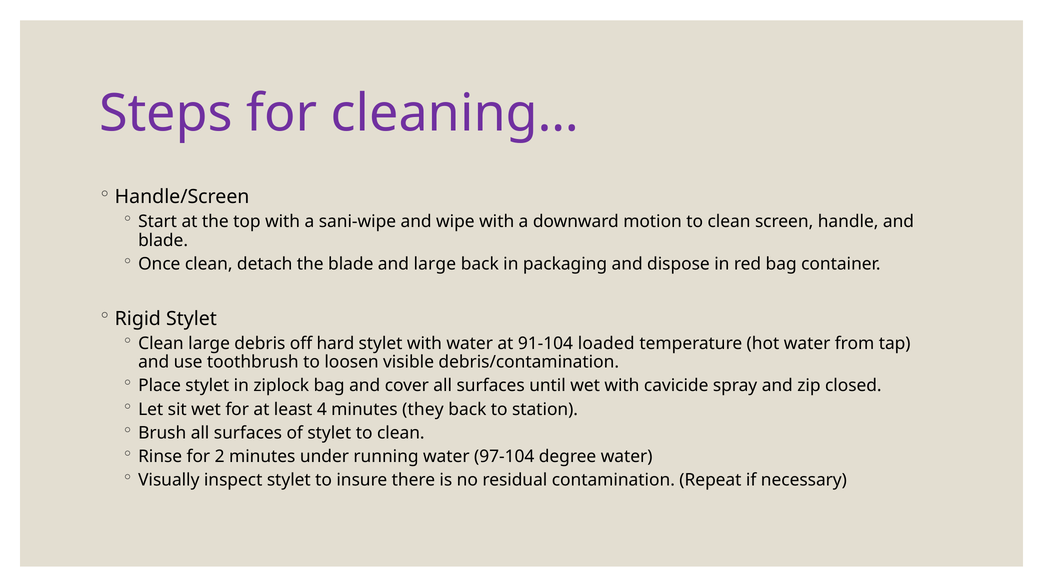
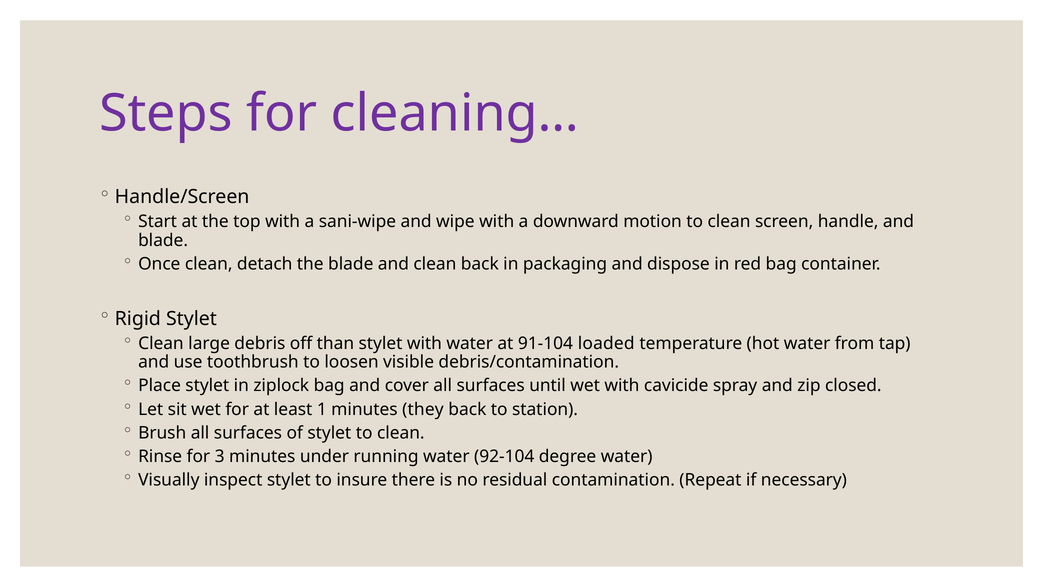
and large: large -> clean (435, 264)
hard: hard -> than (335, 343)
4: 4 -> 1 (322, 409)
2: 2 -> 3 (220, 456)
97-104: 97-104 -> 92-104 (504, 456)
